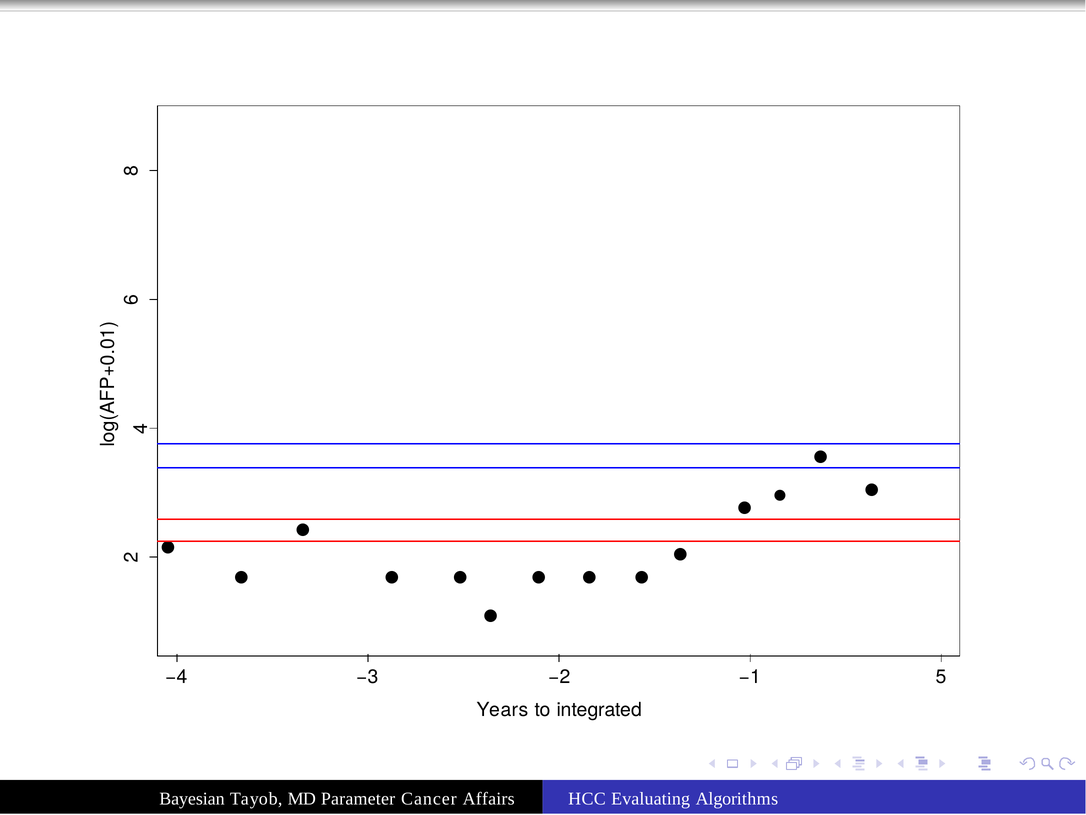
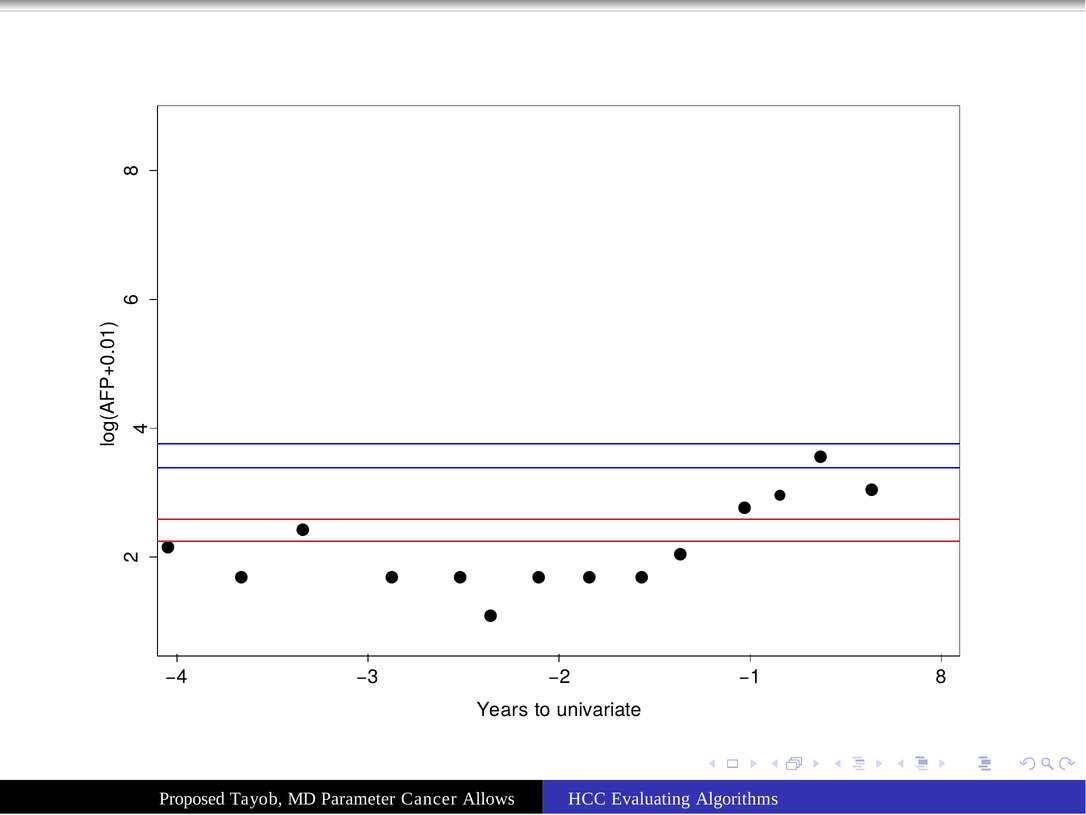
−1 5: 5 -> 8 (941, 677)
integrated: integrated -> univariate (599, 710)
Bayesian: Bayesian -> Proposed (192, 799)
Affairs: Affairs -> Allows (489, 799)
